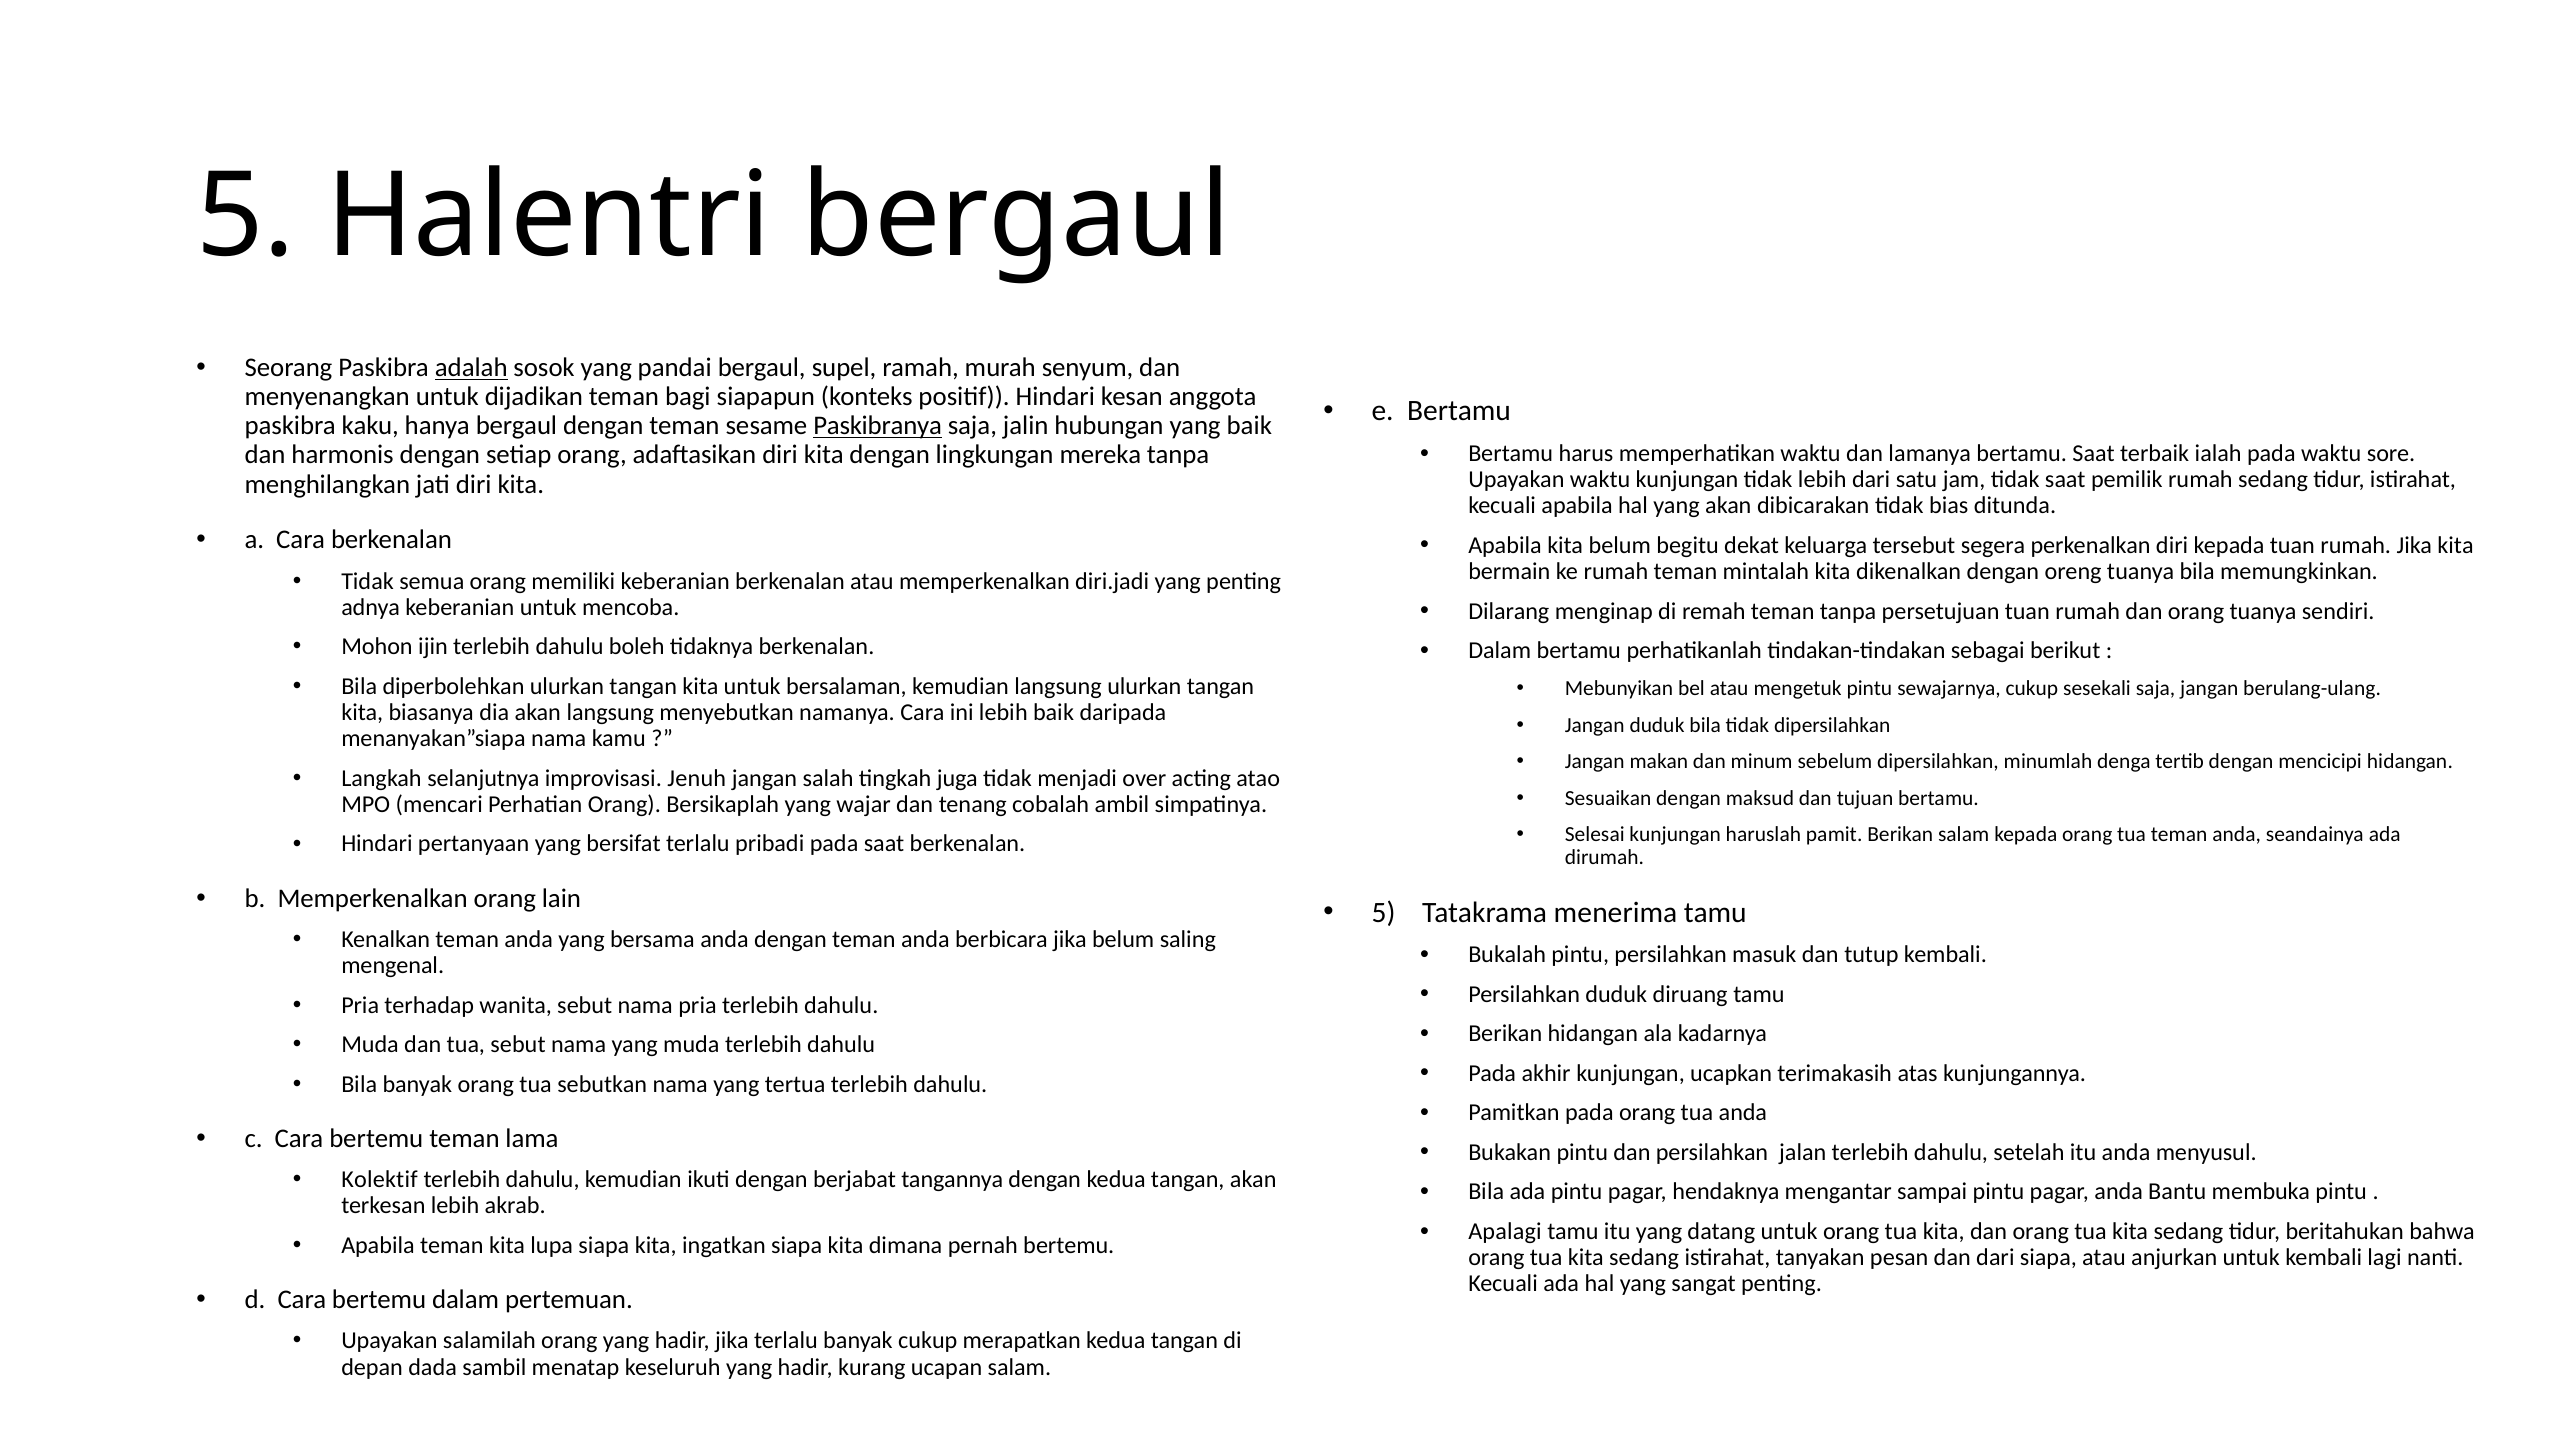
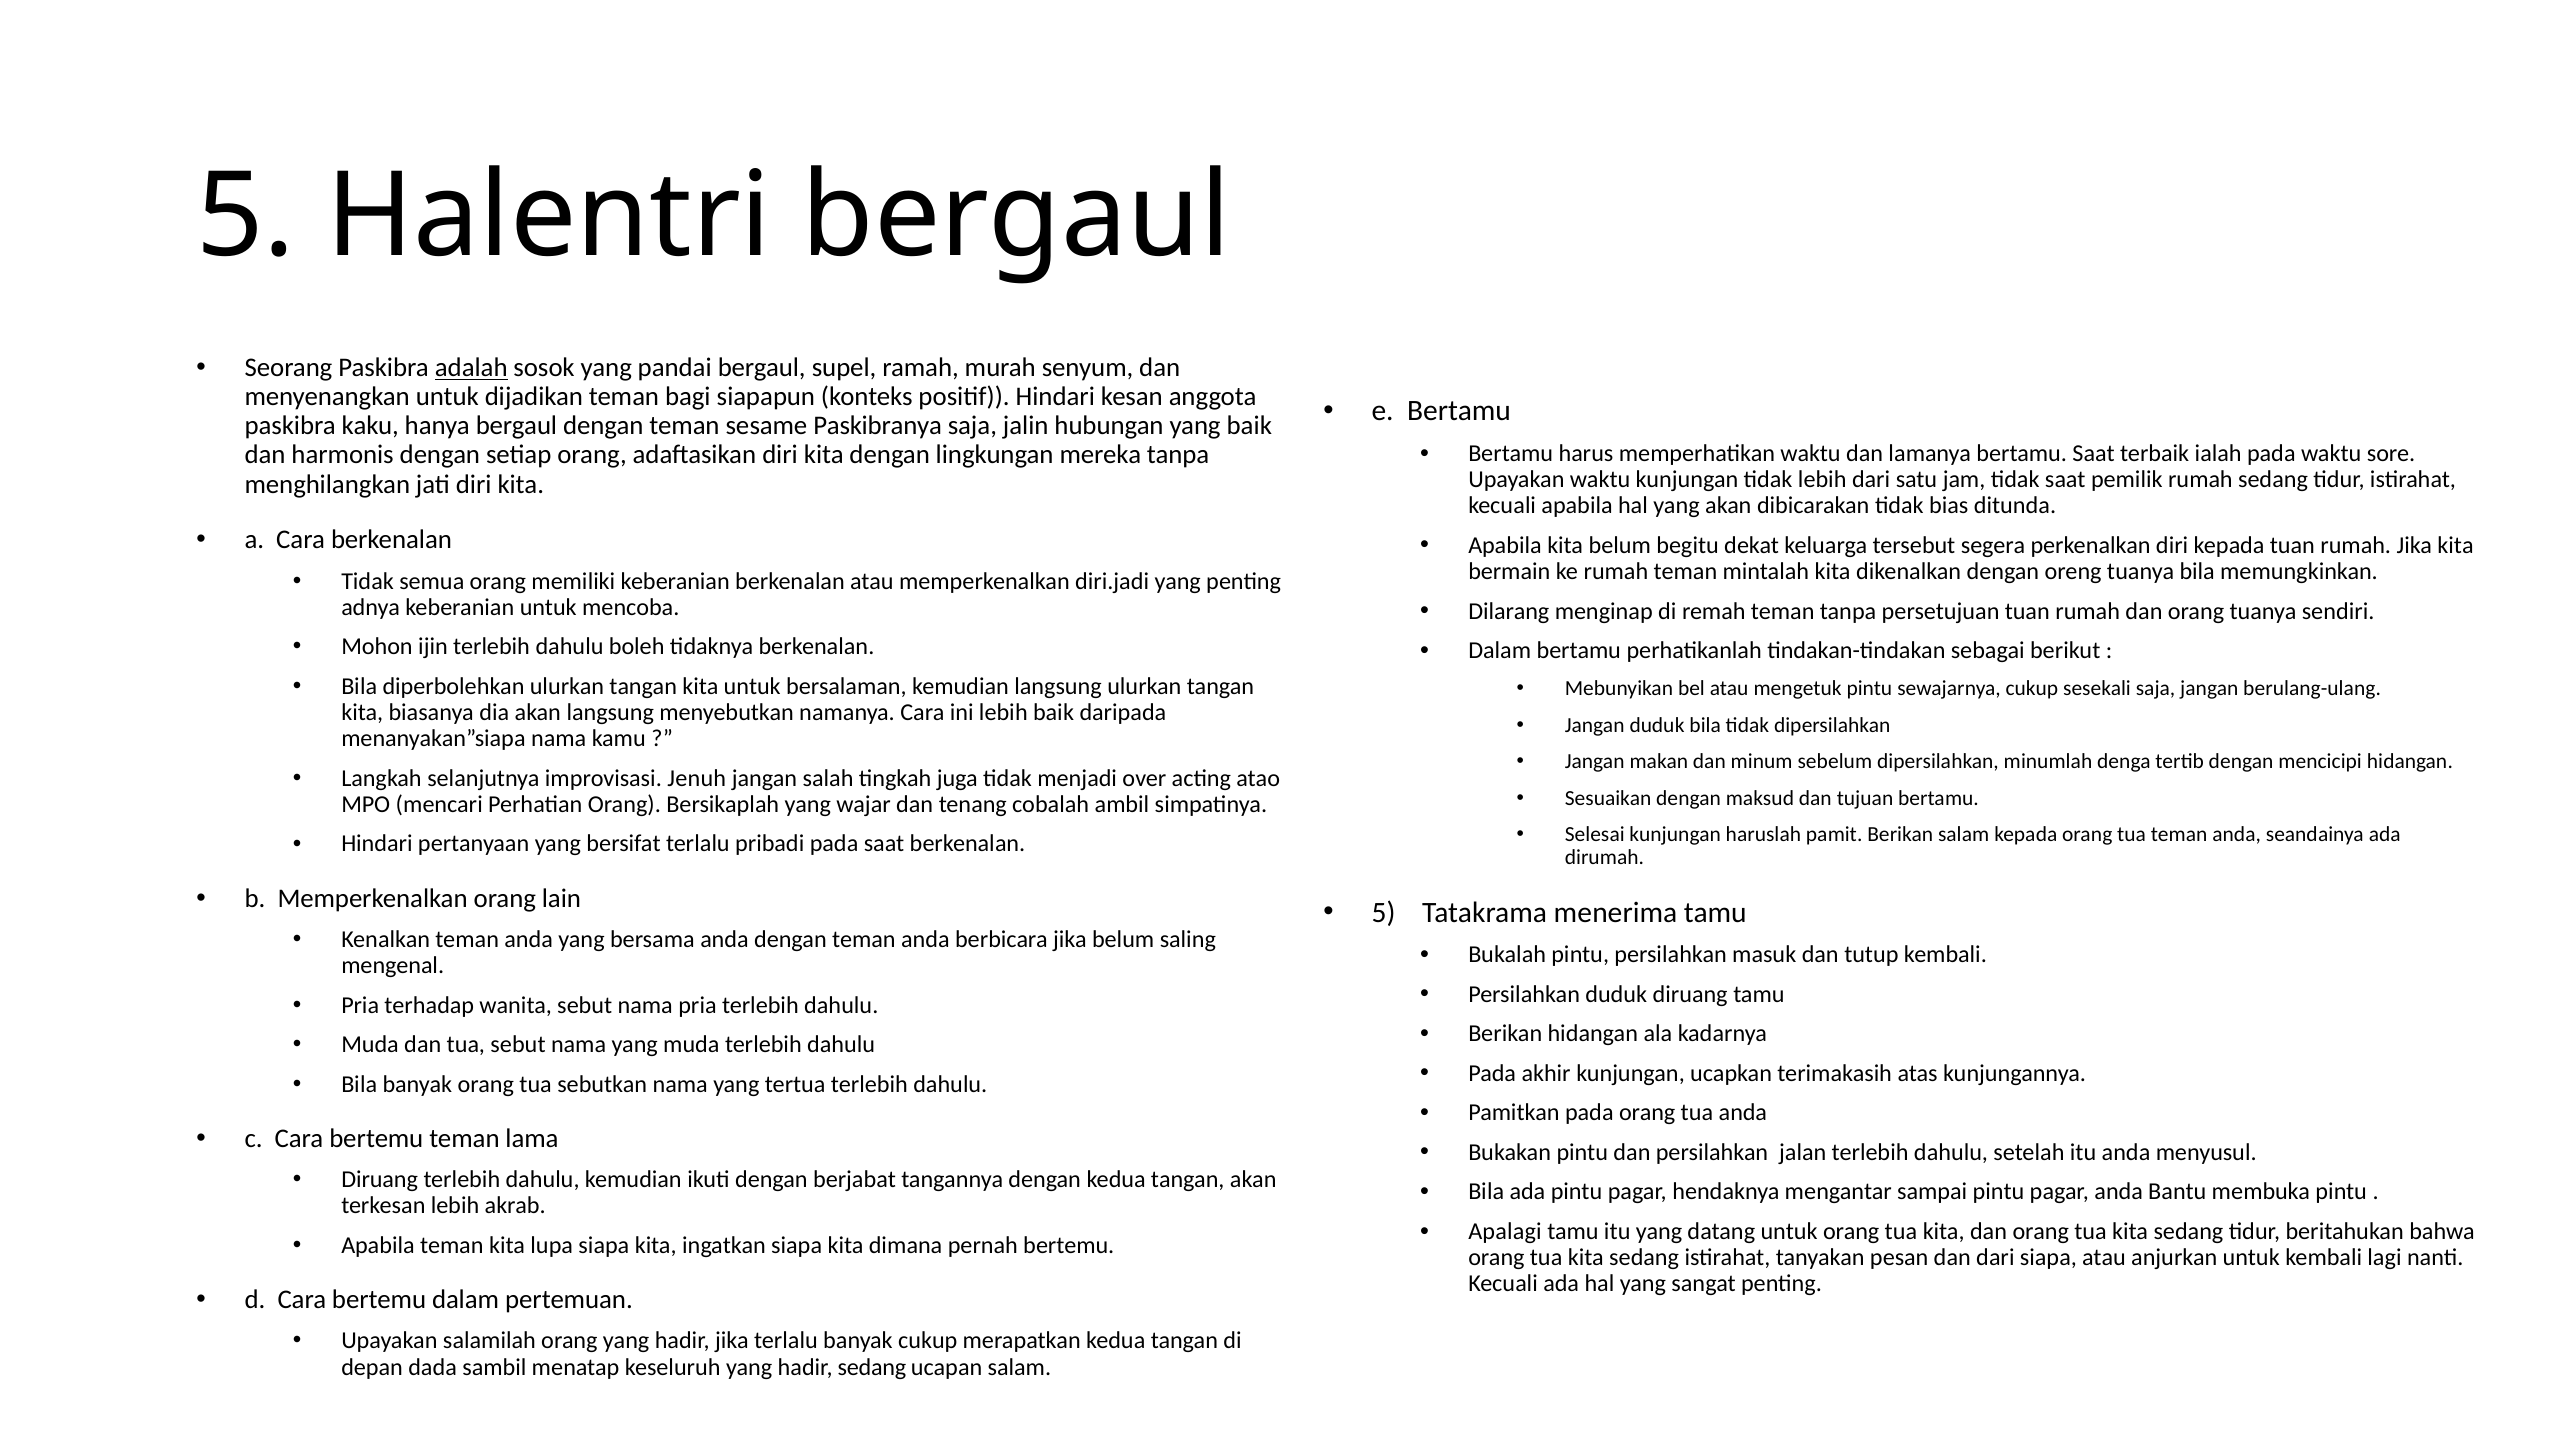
Paskibranya underline: present -> none (878, 426)
Kolektif: Kolektif -> Diruang (380, 1180)
hadir kurang: kurang -> sedang (872, 1367)
